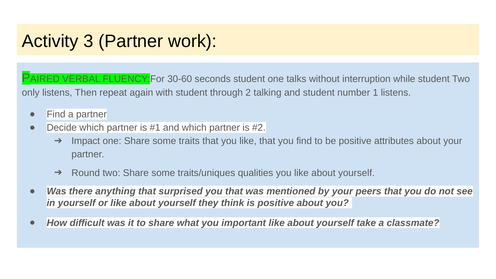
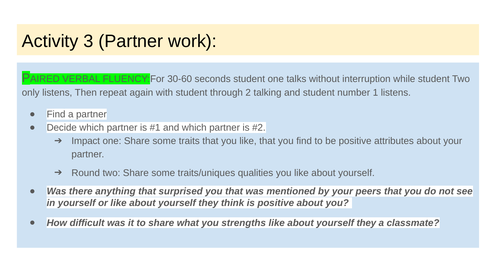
important: important -> strengths (244, 223)
take: take -> they (366, 223)
